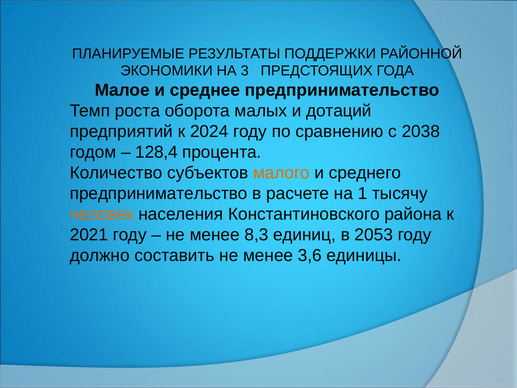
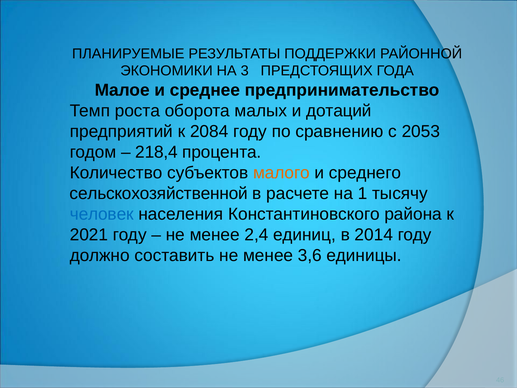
2024: 2024 -> 2084 (209, 131)
2038: 2038 -> 2053 (421, 131)
128,4: 128,4 -> 218,4 (157, 152)
предпринимательство: предпринимательство -> сельскохозяйственной (159, 193)
человек colour: orange -> blue (102, 214)
8,3: 8,3 -> 2,4 (257, 235)
2053: 2053 -> 2014 (374, 235)
